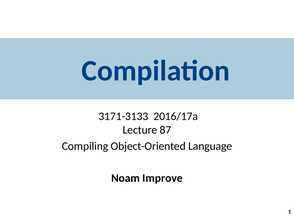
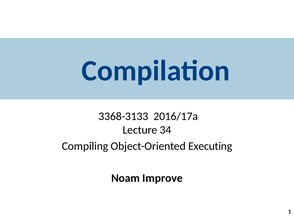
3171-3133: 3171-3133 -> 3368-3133 (123, 116)
87: 87 -> 34 (166, 130)
Language: Language -> Executing (210, 146)
